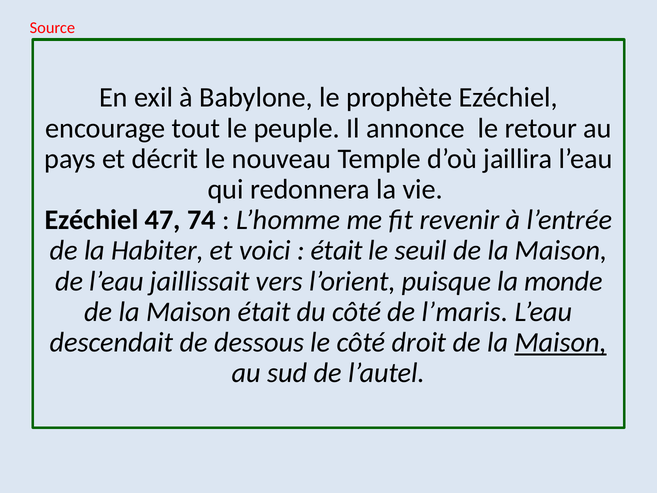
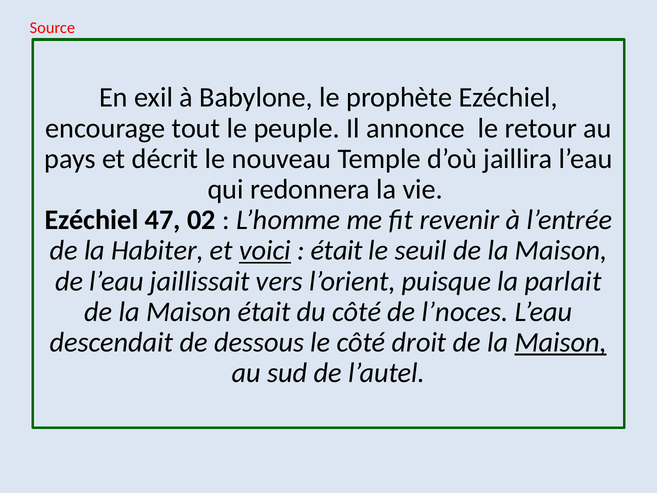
74: 74 -> 02 (201, 220)
voici underline: none -> present (265, 250)
monde: monde -> parlait (563, 281)
l’maris: l’maris -> l’noces (465, 312)
